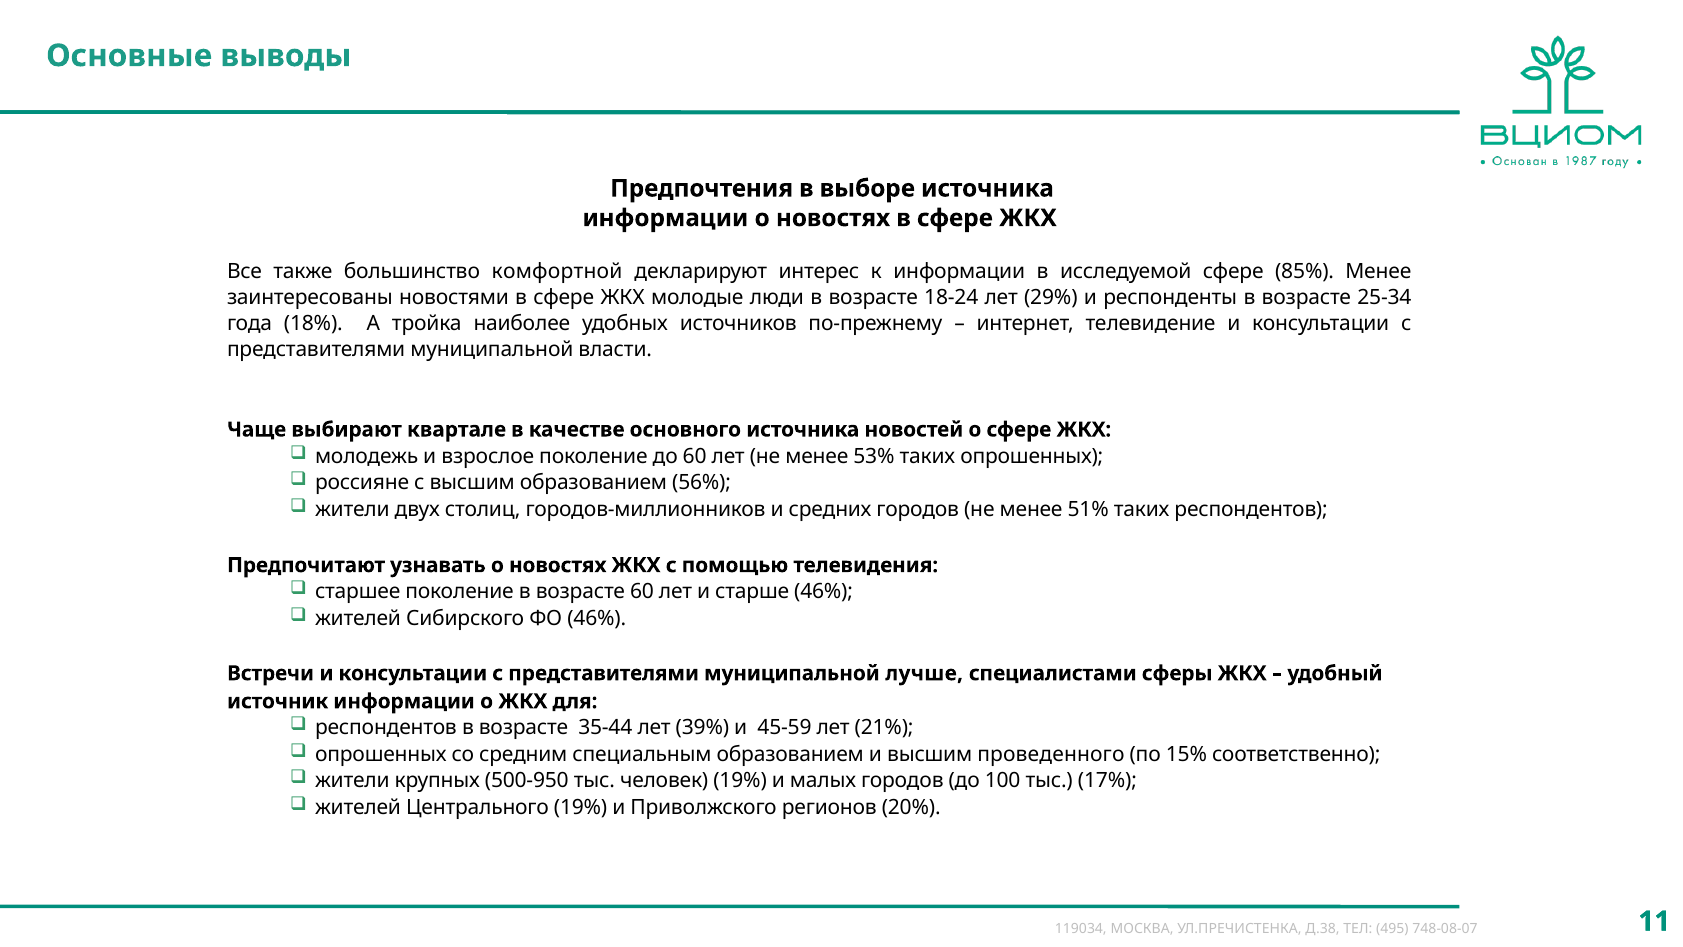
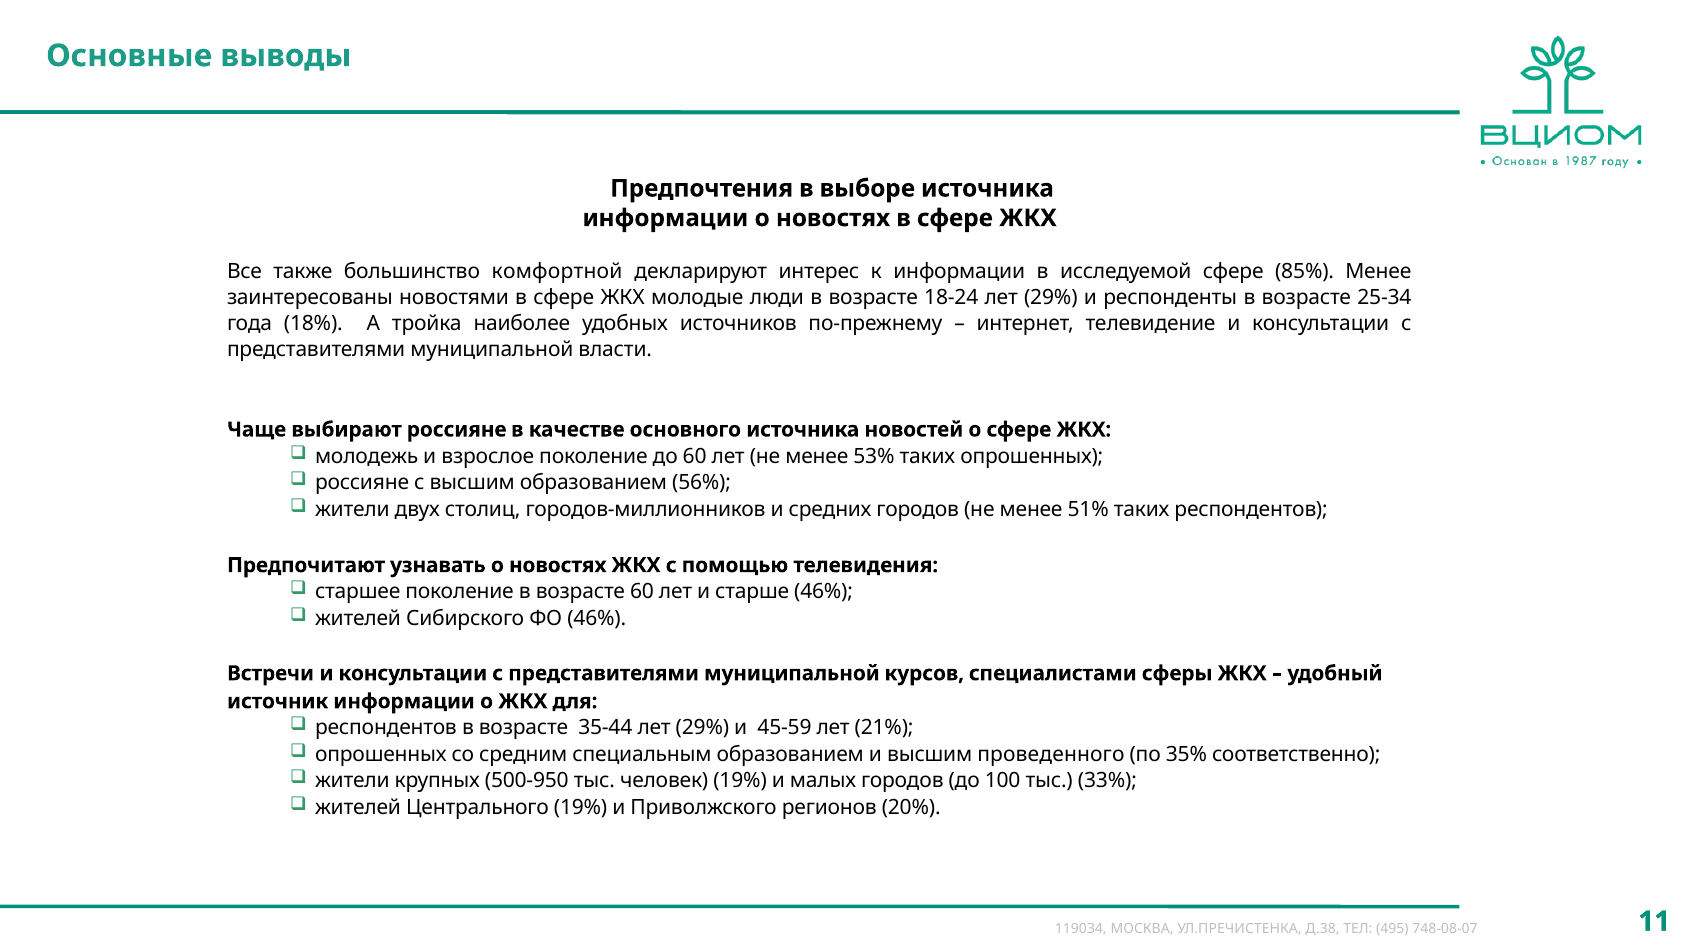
выбирают квартале: квартале -> россияне (457, 429)
лучше: лучше -> курсов (924, 673)
35-44 лет 39%: 39% -> 29% (702, 728)
15%: 15% -> 35% (1186, 754)
17%: 17% -> 33% (1107, 781)
